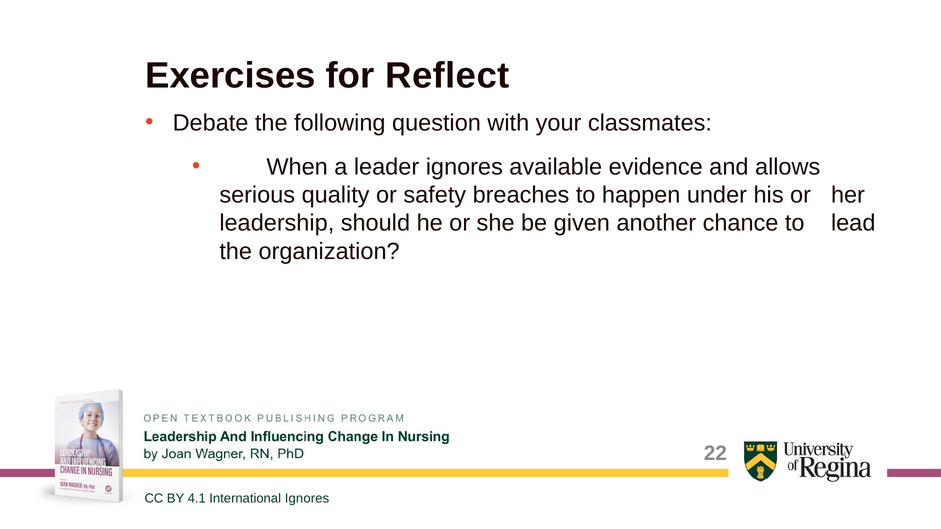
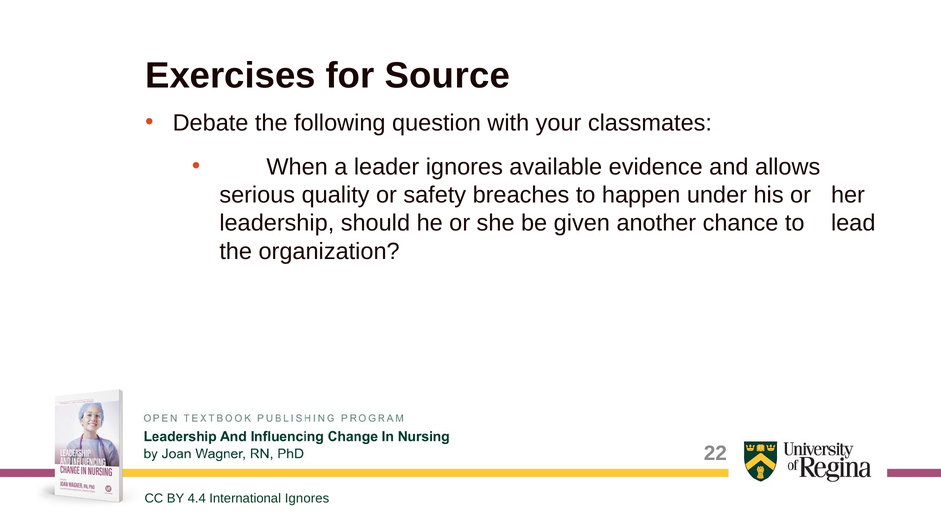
Reflect: Reflect -> Source (447, 76)
4.1: 4.1 -> 4.4 (197, 499)
